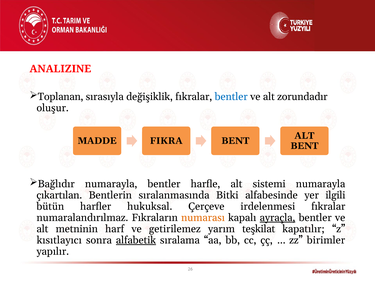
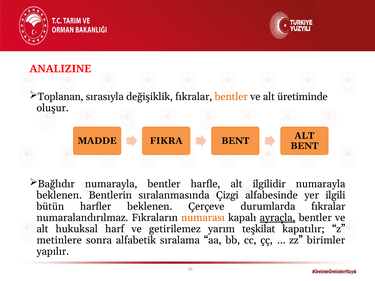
bentler colour: blue -> orange (231, 97)
zorundadır: zorundadır -> üretiminde (302, 97)
sistemi: sistemi -> ilgilidir (269, 184)
çıkartılan: çıkartılan -> beklenen (59, 195)
Bitki: Bitki -> Çizgi (227, 195)
harfler hukuksal: hukuksal -> beklenen (150, 207)
irdelenmesi: irdelenmesi -> durumlarda (268, 207)
metninin: metninin -> hukuksal (77, 229)
kısıtlayıcı: kısıtlayıcı -> metinlere (59, 240)
alfabetik underline: present -> none (136, 240)
